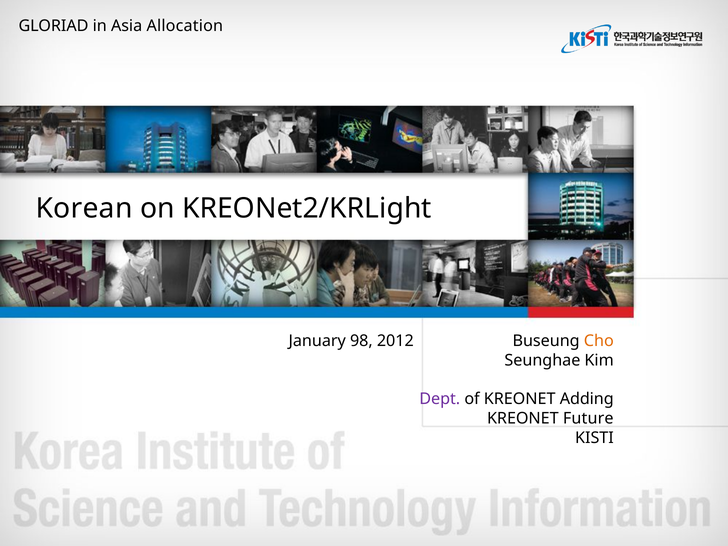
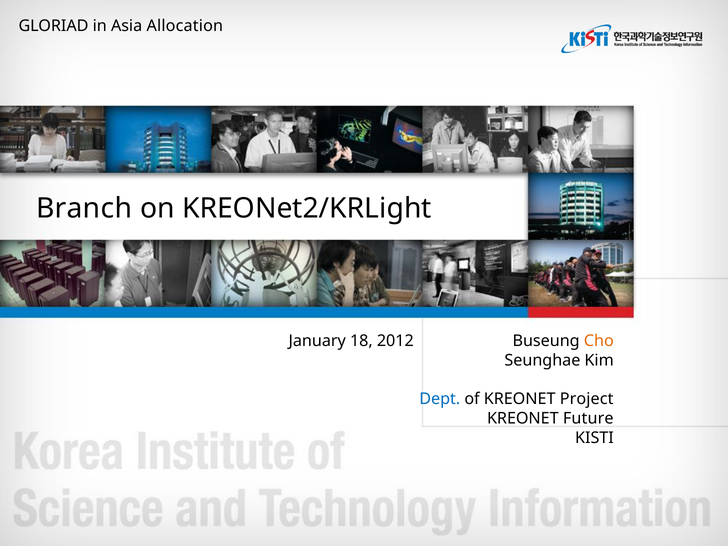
Korean: Korean -> Branch (84, 208)
98: 98 -> 18 (361, 341)
Dept colour: purple -> blue (440, 399)
Adding: Adding -> Project (587, 399)
